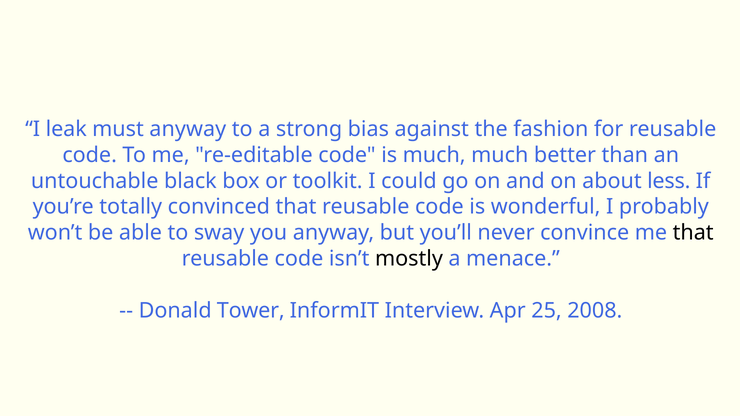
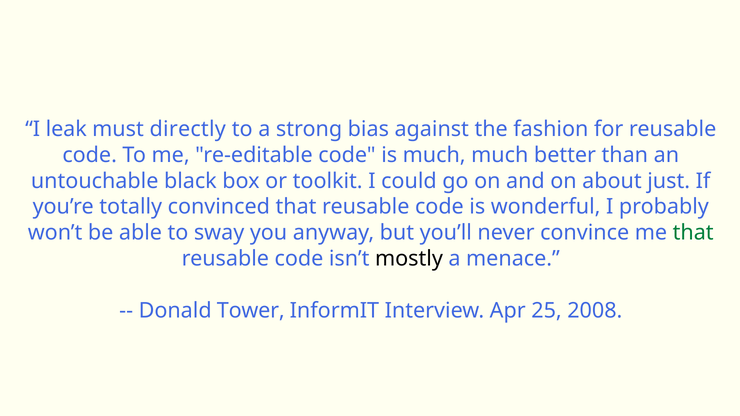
must anyway: anyway -> directly (188, 129)
less: less -> just (669, 181)
that colour: black -> green (693, 233)
